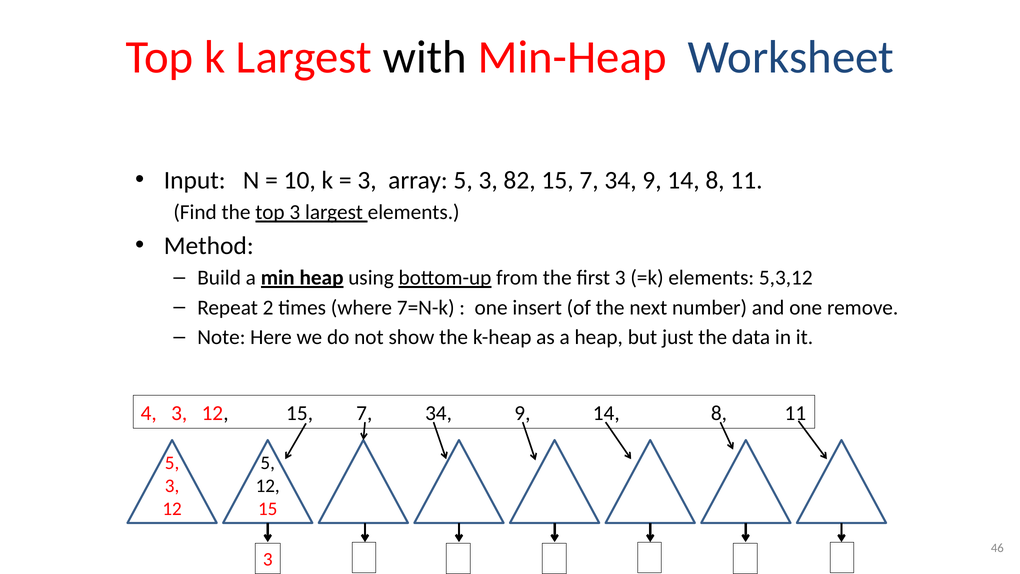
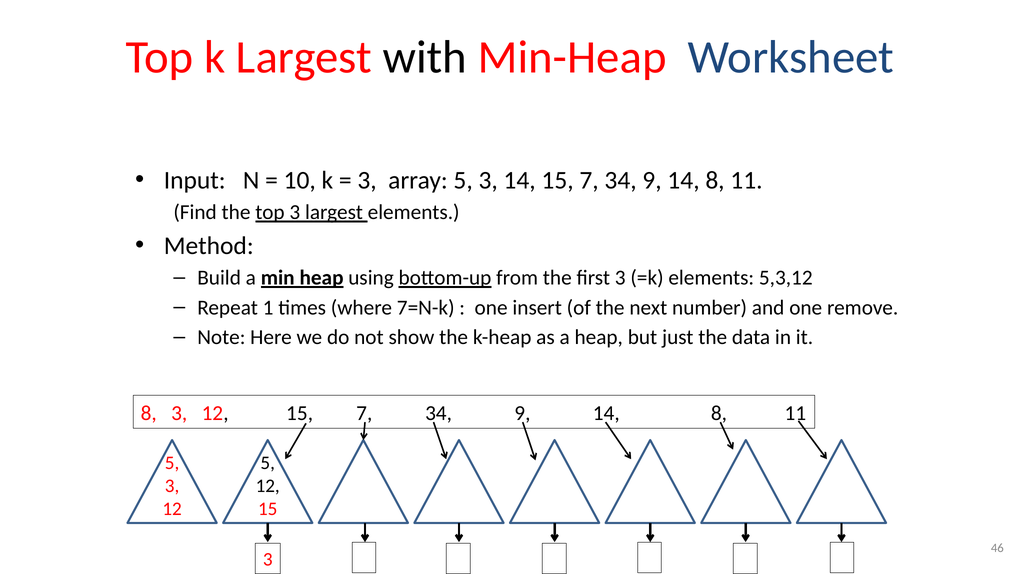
3 82: 82 -> 14 (520, 180)
2: 2 -> 1 (268, 308)
4: 4 -> 8 (149, 413)
